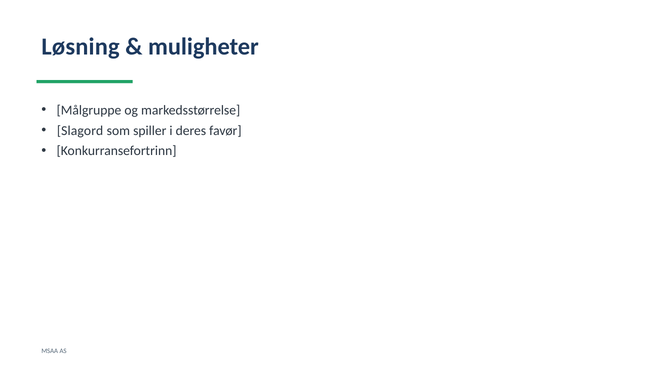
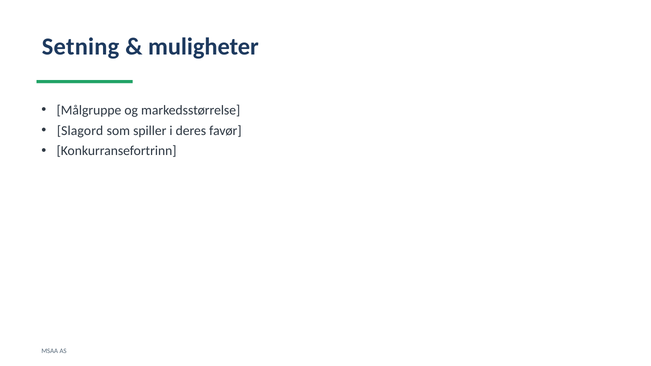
Løsning: Løsning -> Setning (81, 46)
